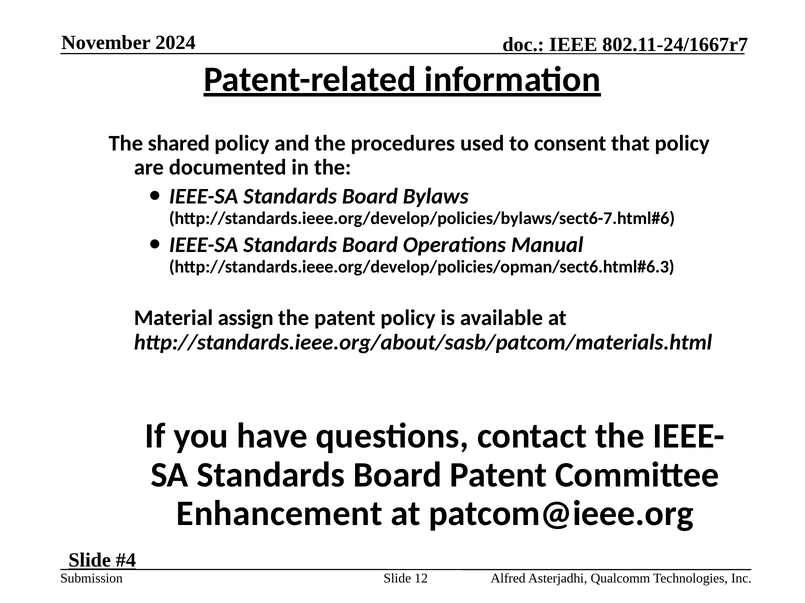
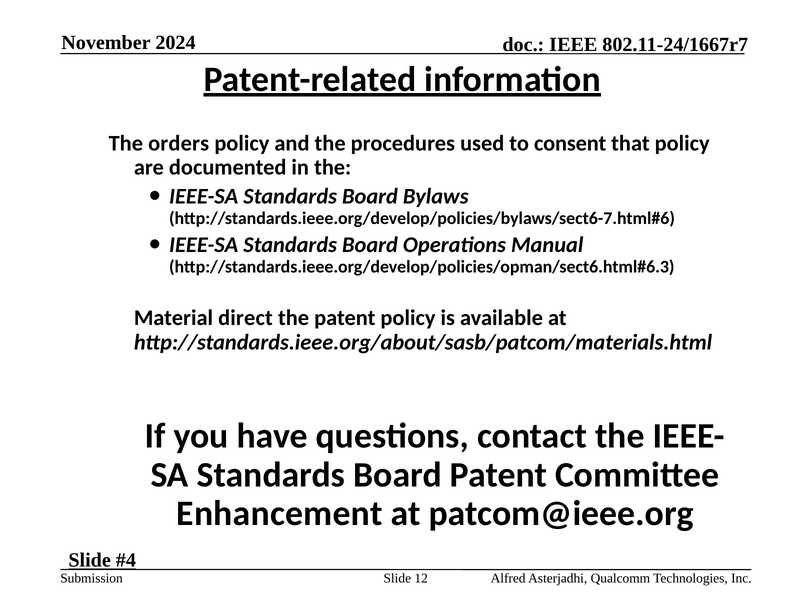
shared: shared -> orders (179, 143)
assign: assign -> direct (245, 318)
